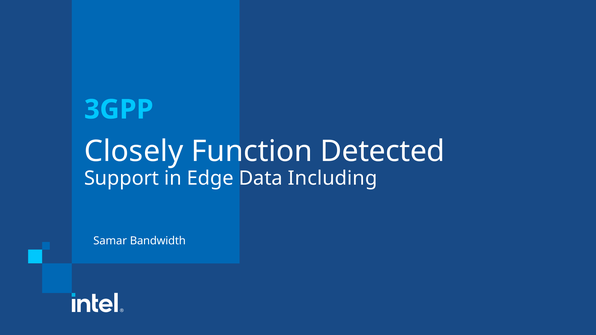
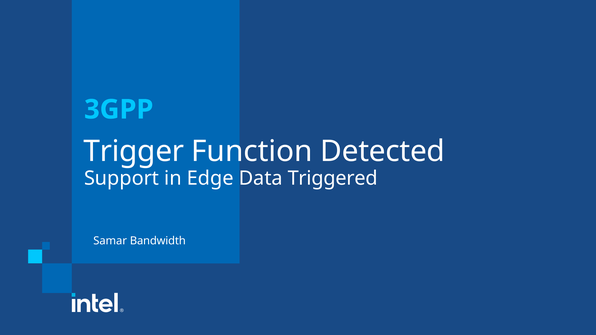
Closely: Closely -> Trigger (134, 151)
Including: Including -> Triggered (333, 178)
